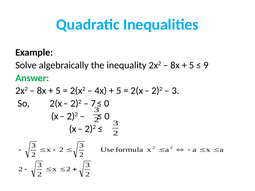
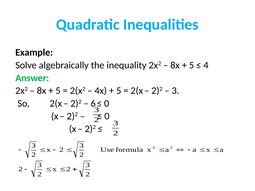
9: 9 -> 4 (206, 65)
7: 7 -> 6 (93, 104)
